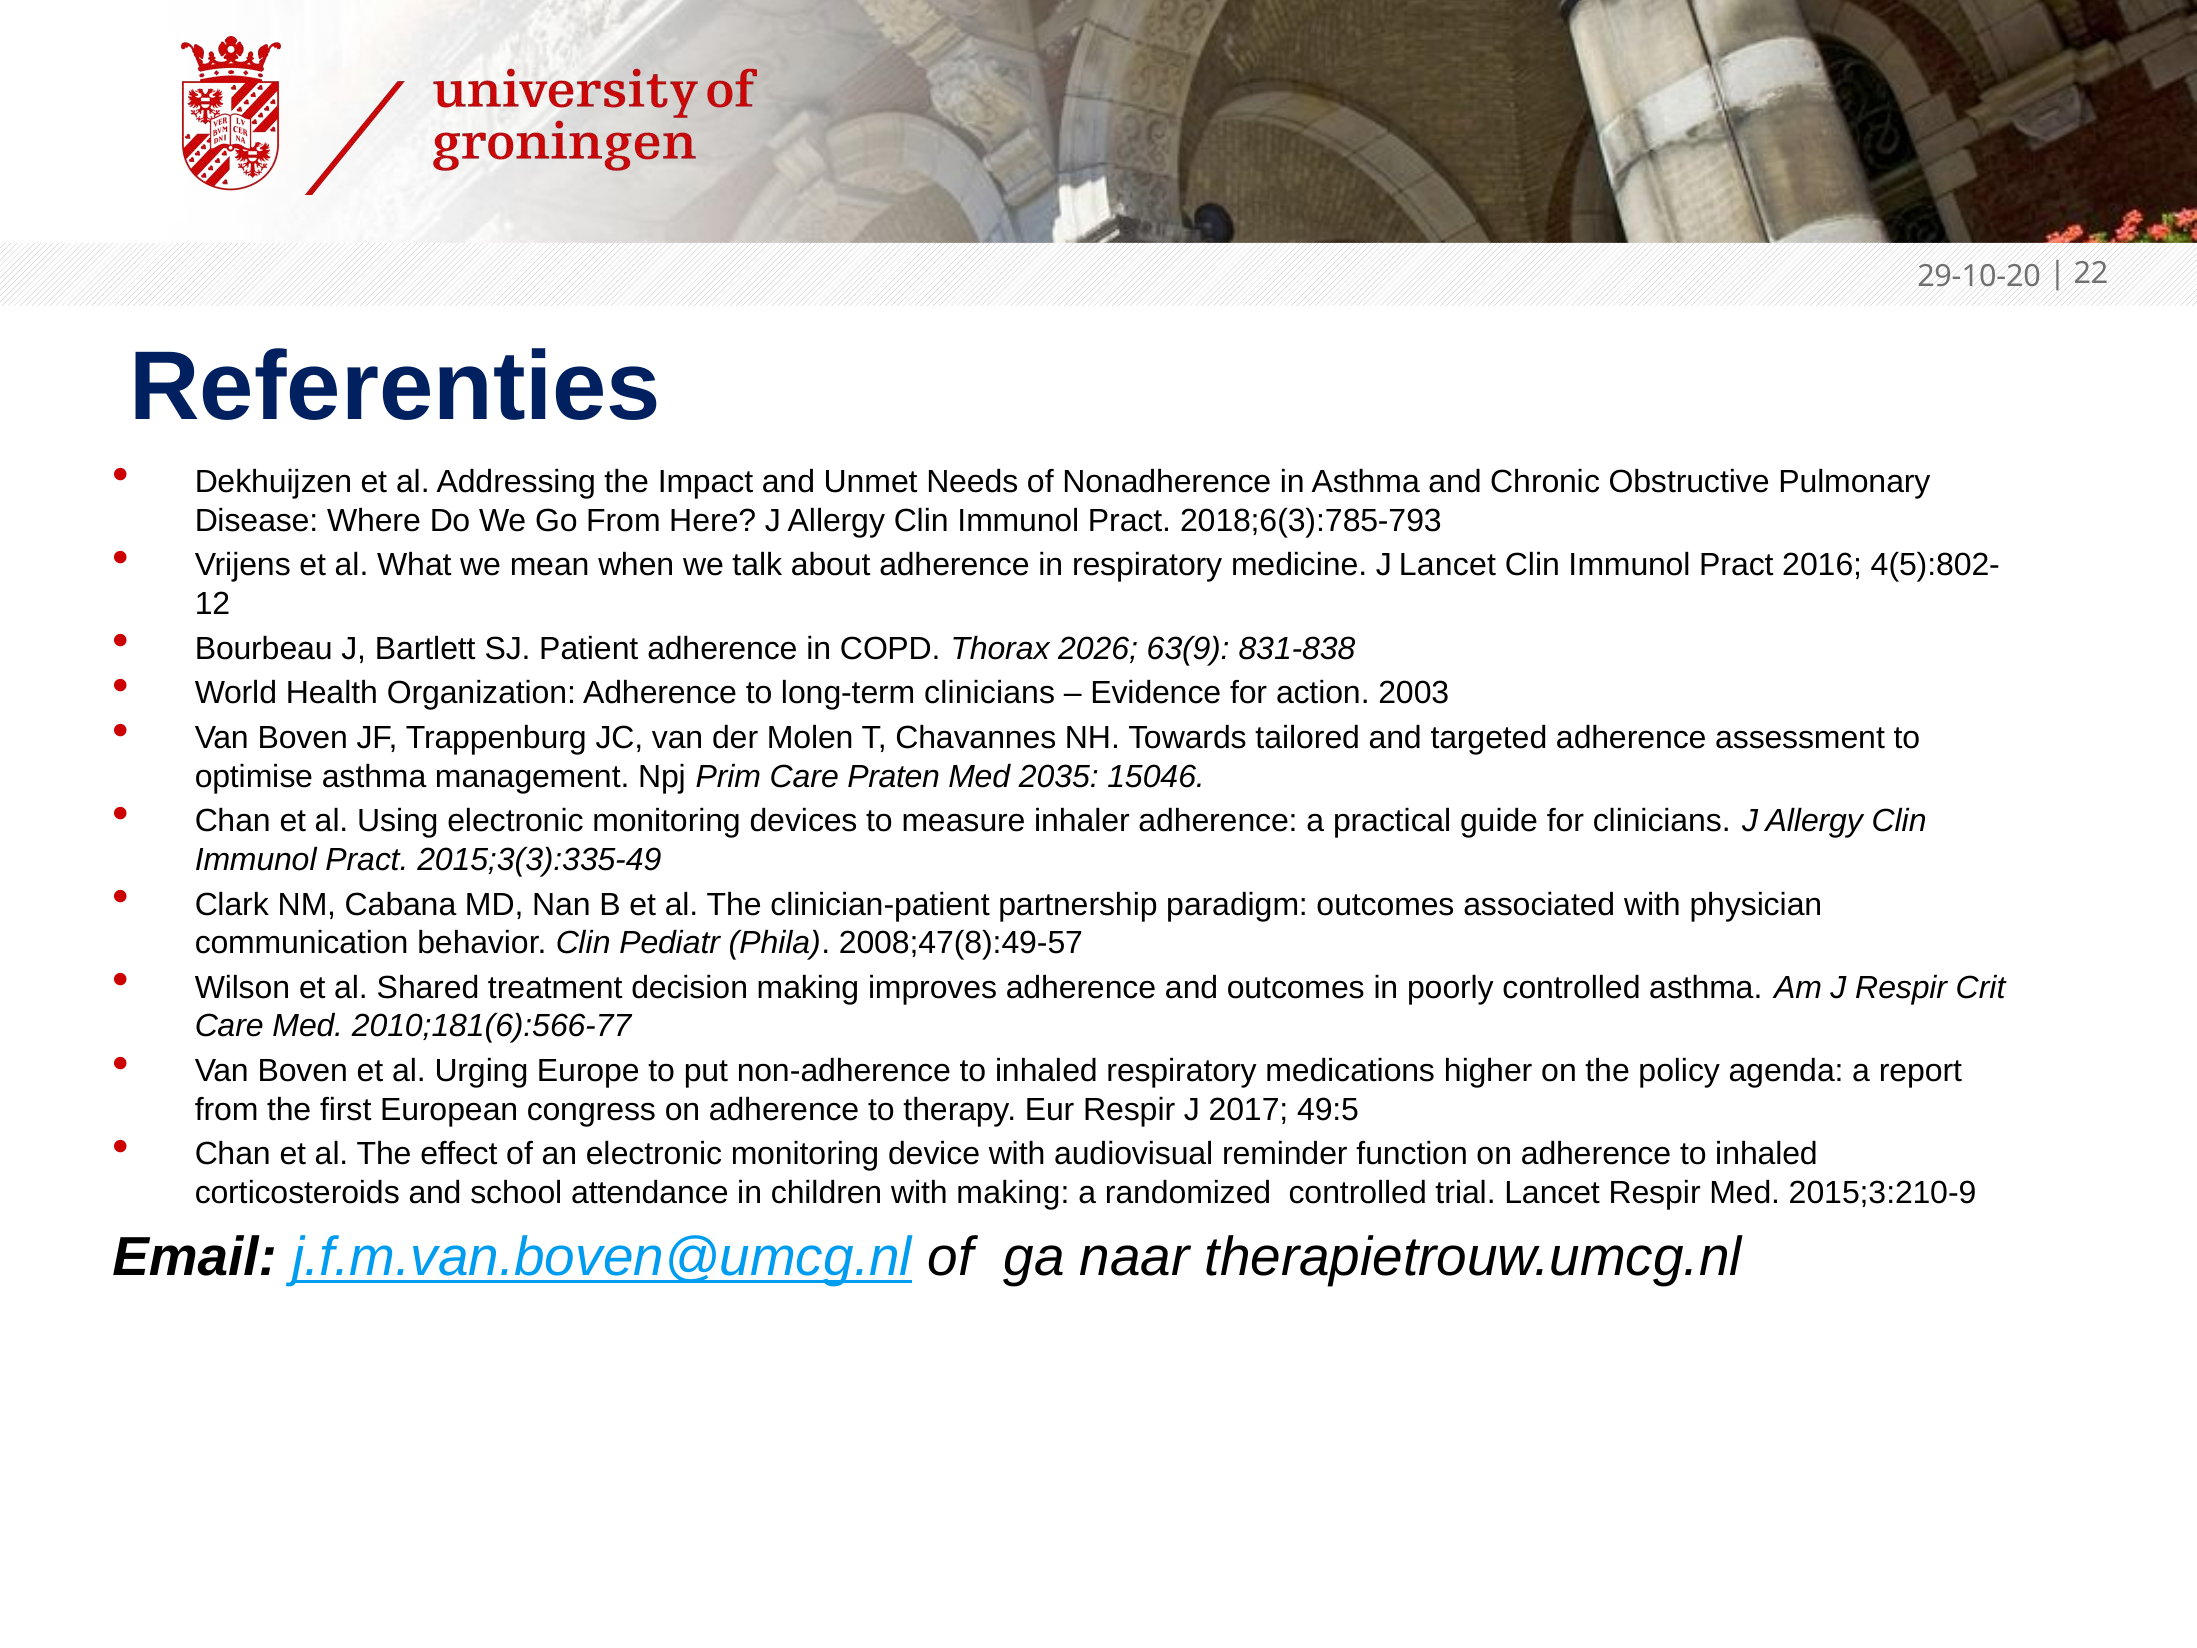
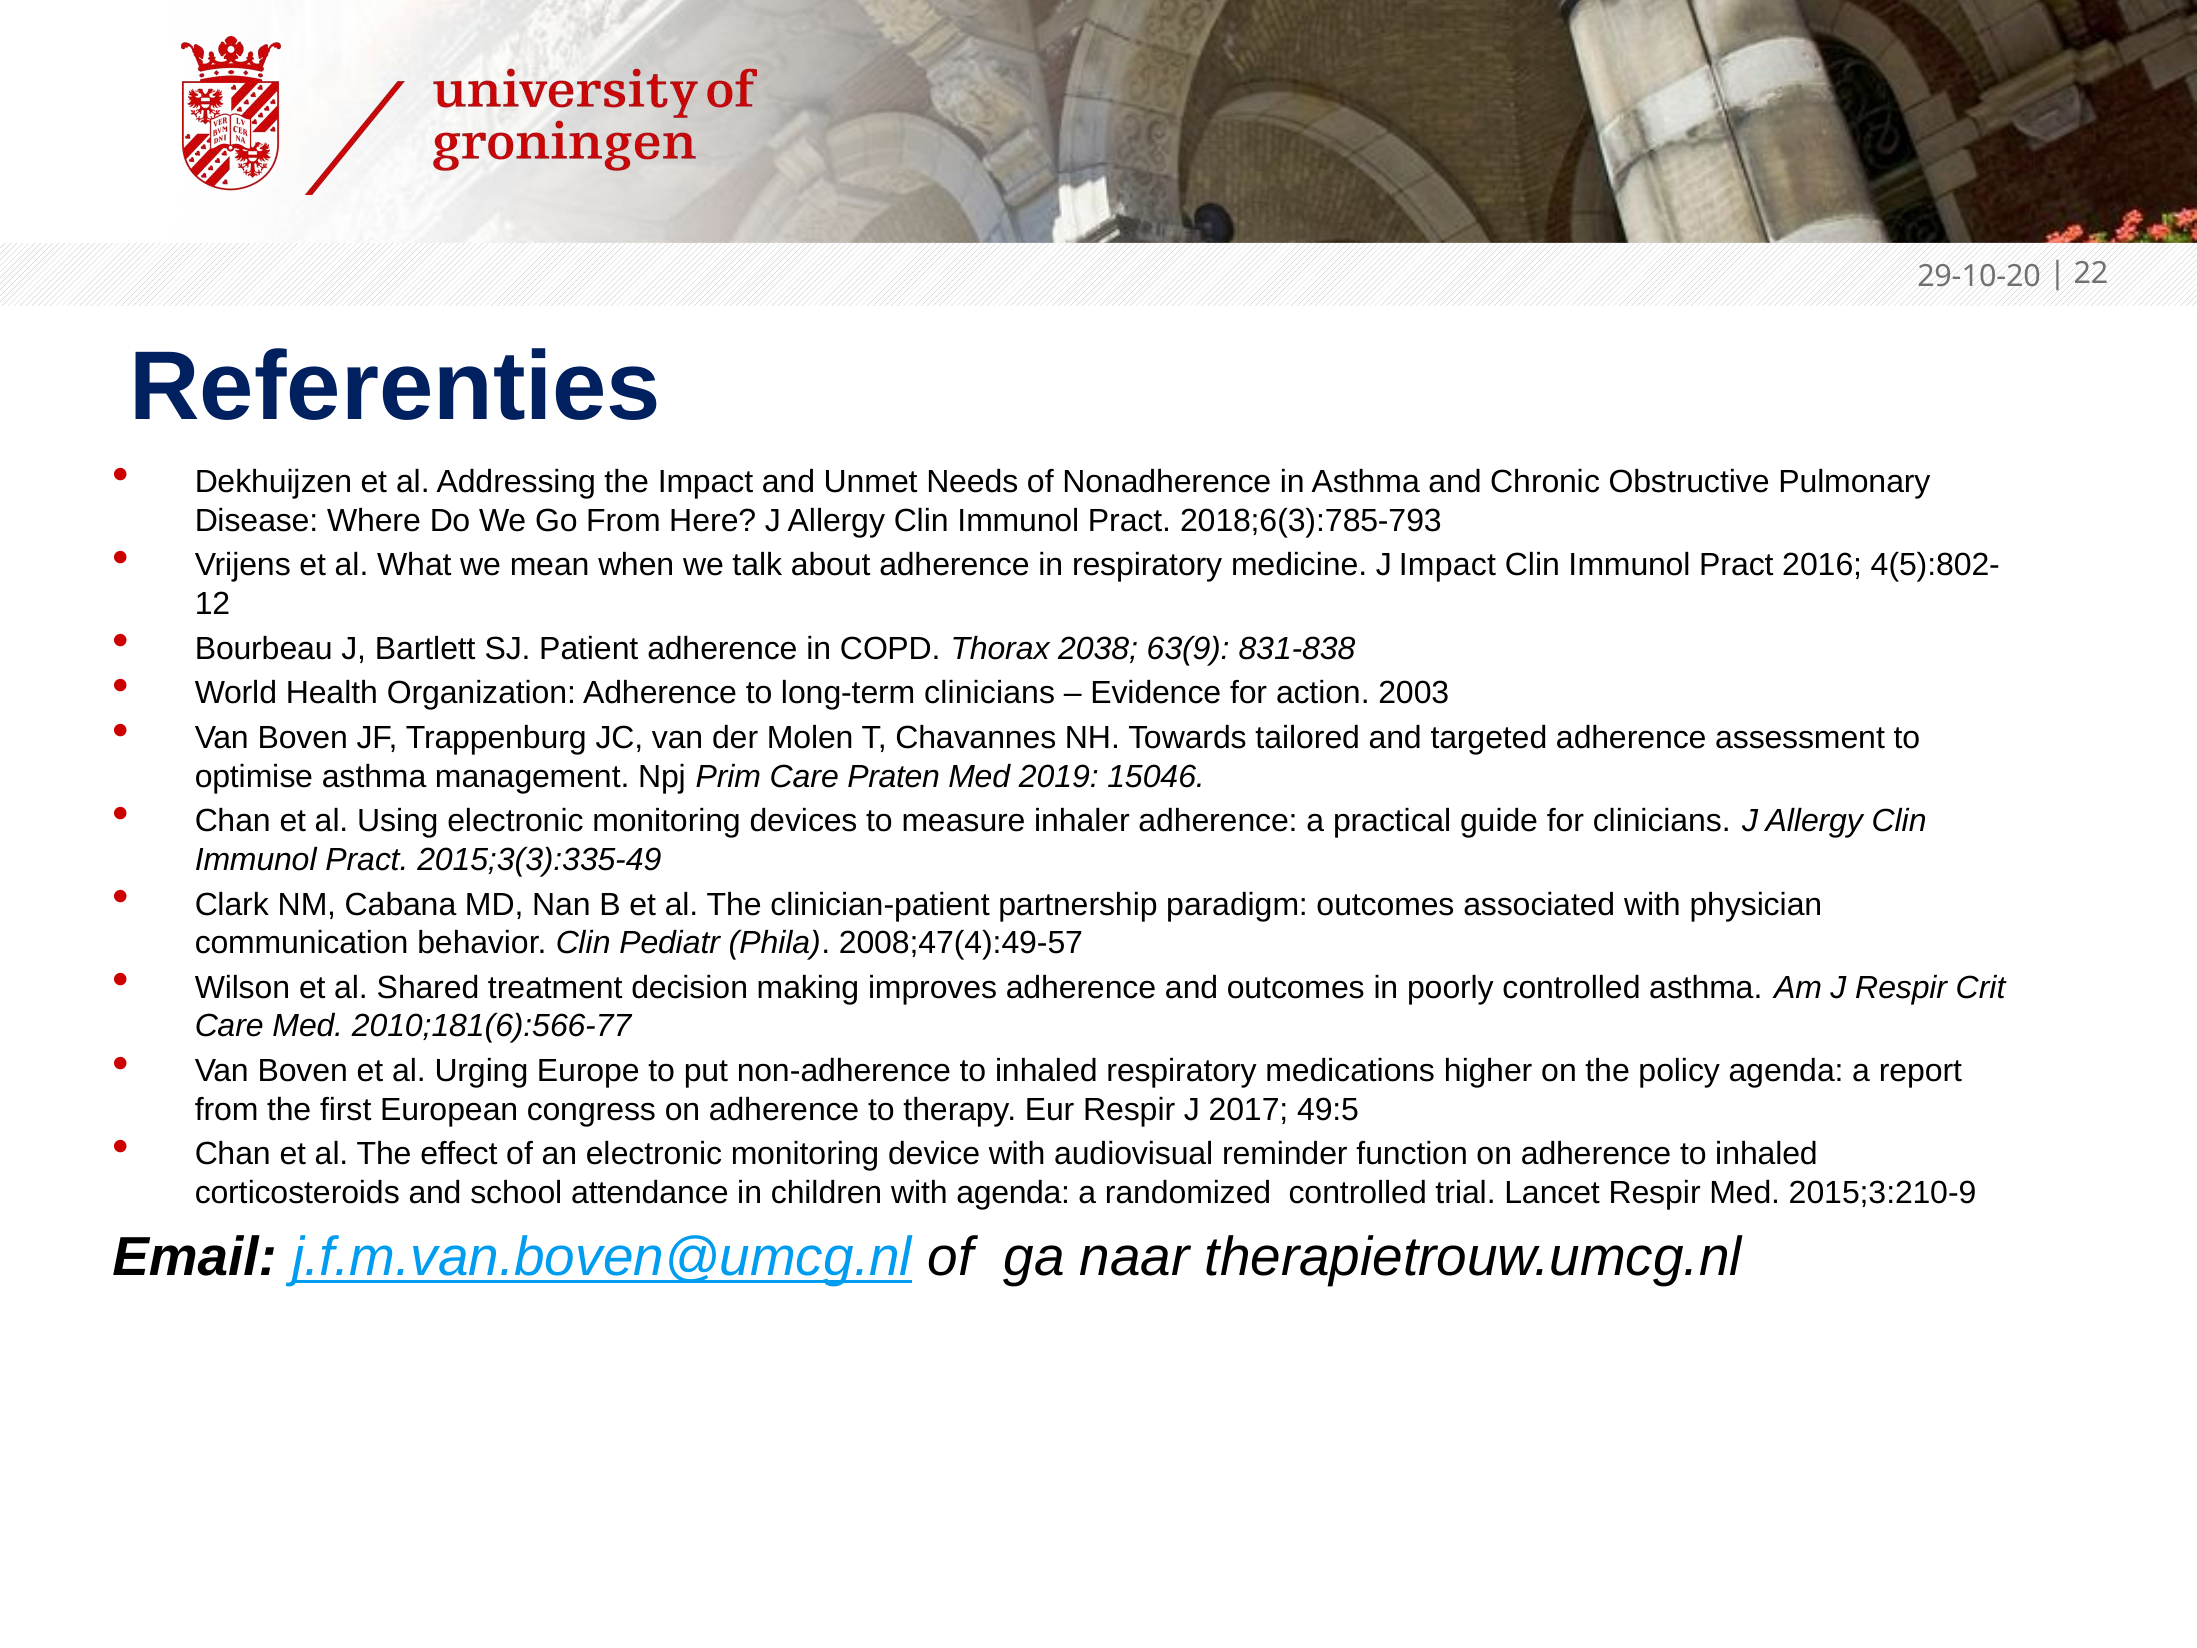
J Lancet: Lancet -> Impact (1447, 565)
2026: 2026 -> 2038 (1098, 648)
2035: 2035 -> 2019 (1059, 776)
2008;47(8):49-57: 2008;47(8):49-57 -> 2008;47(4):49-57 (961, 943)
with making: making -> agenda (1013, 1193)
